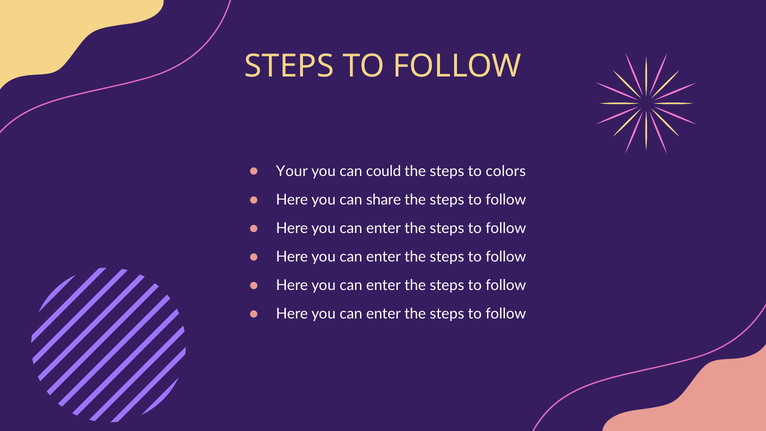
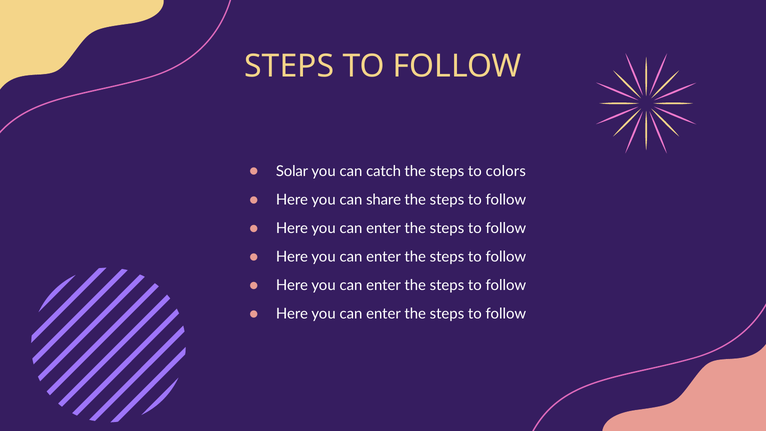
Your: Your -> Solar (292, 171)
could: could -> catch (384, 171)
